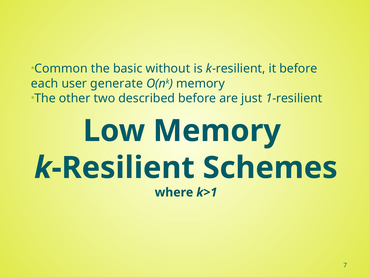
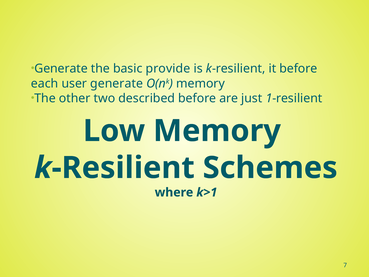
Common: Common -> Generate (61, 69)
without: without -> provide (168, 69)
